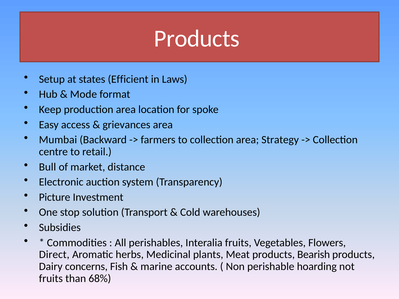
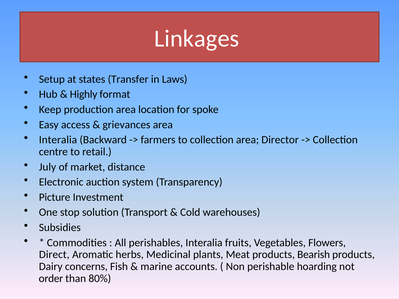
Products: Products -> Linkages (197, 39)
Efficient: Efficient -> Transfer (128, 79)
Mode: Mode -> Highly (84, 94)
Mumbai: Mumbai -> Interalia (58, 140)
Strategy: Strategy -> Director (280, 140)
Bull: Bull -> July (47, 167)
fruits: fruits -> order (51, 279)
68%: 68% -> 80% (100, 279)
